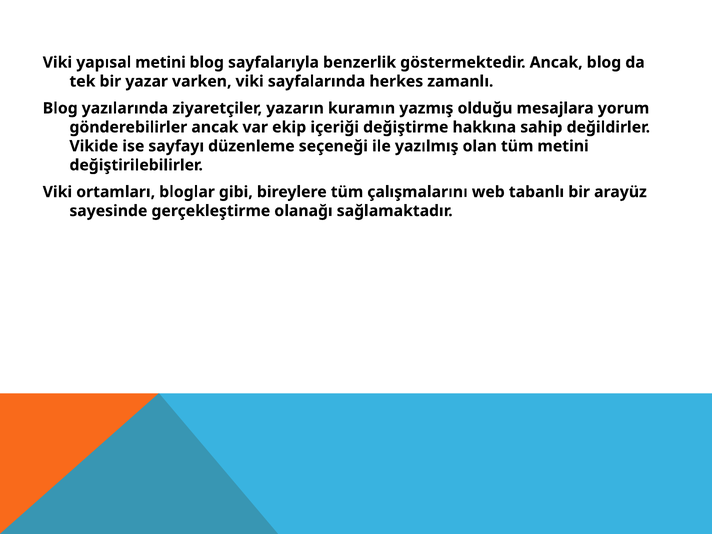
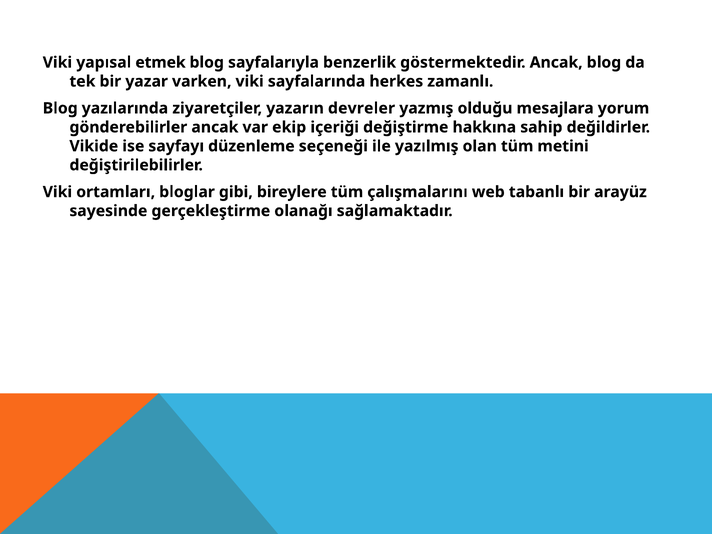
yapısal metini: metini -> etmek (161, 62)
kuramın: kuramın -> devreler (362, 108)
